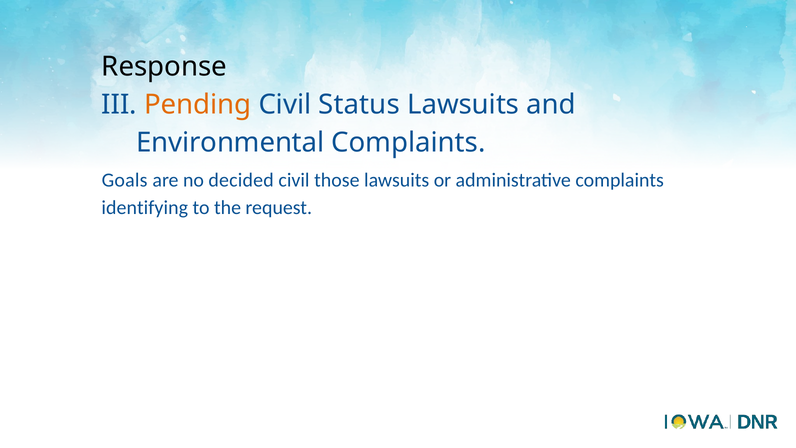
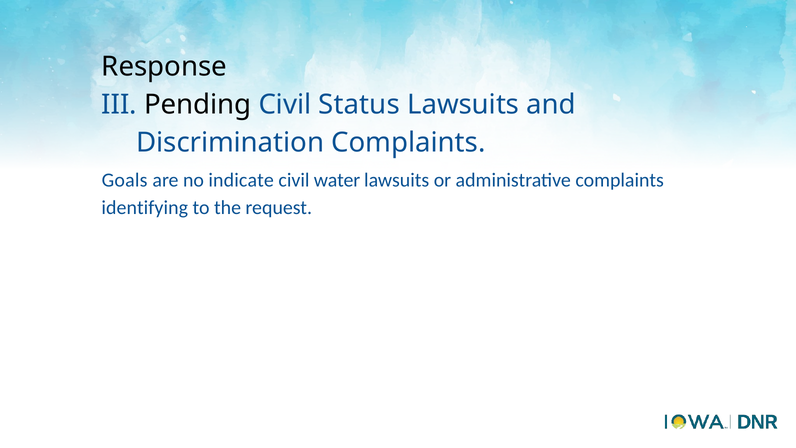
Pending colour: orange -> black (198, 105)
Environmental: Environmental -> Discrimination (230, 143)
decided: decided -> indicate (241, 180)
those: those -> water (337, 180)
